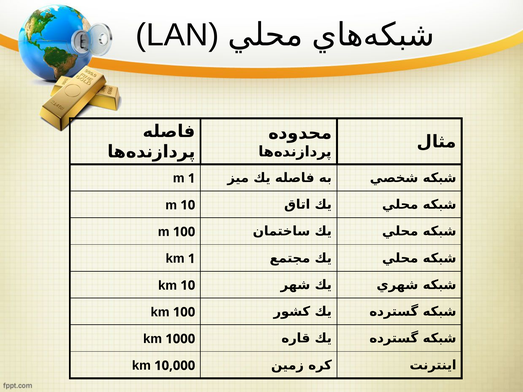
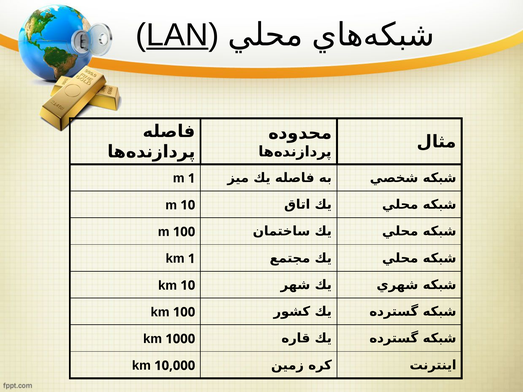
LAN underline: none -> present (177, 35)
